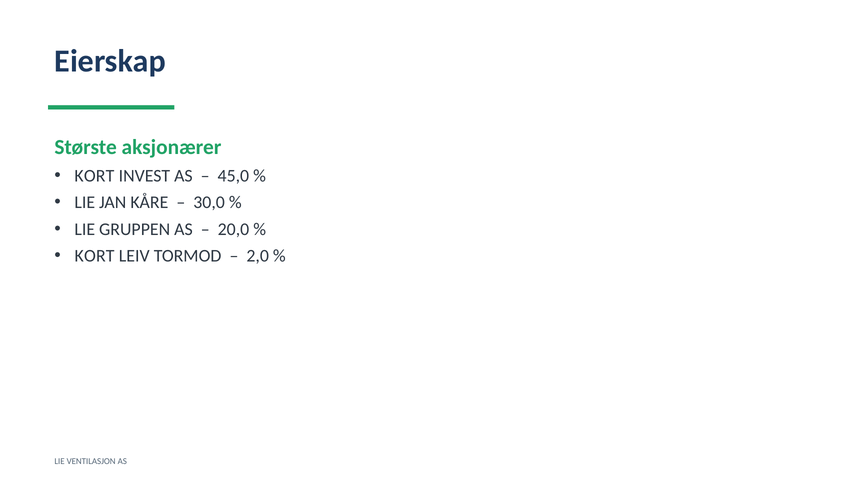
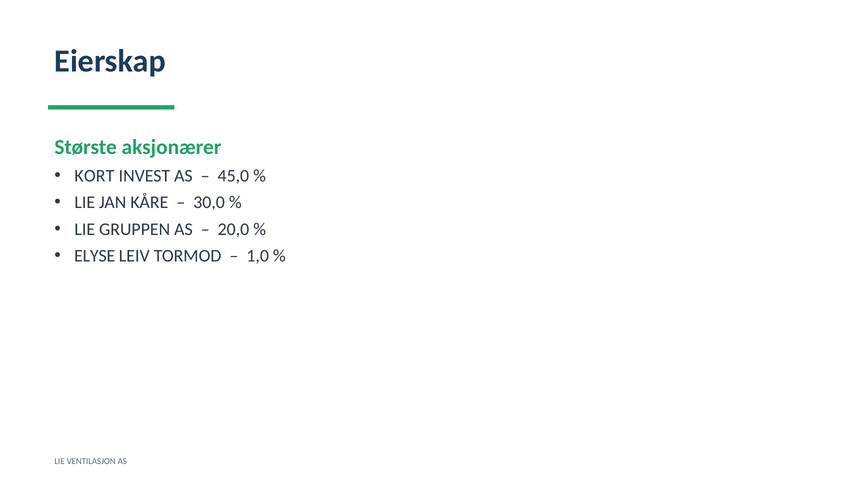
KORT: KORT -> ELYSE (95, 256)
2,0: 2,0 -> 1,0 (258, 256)
